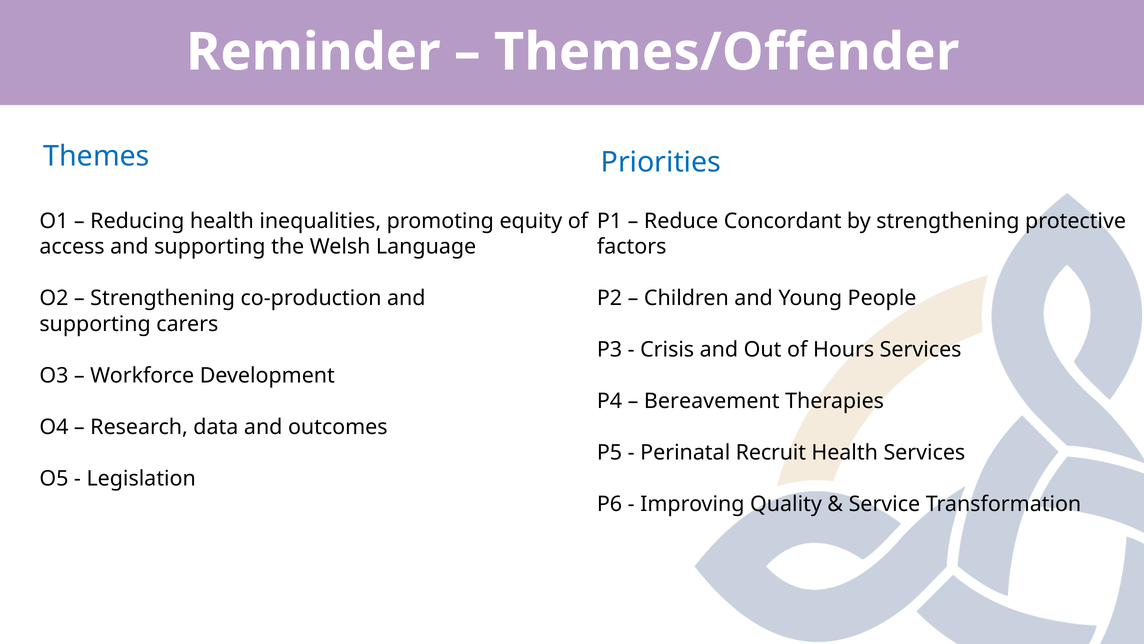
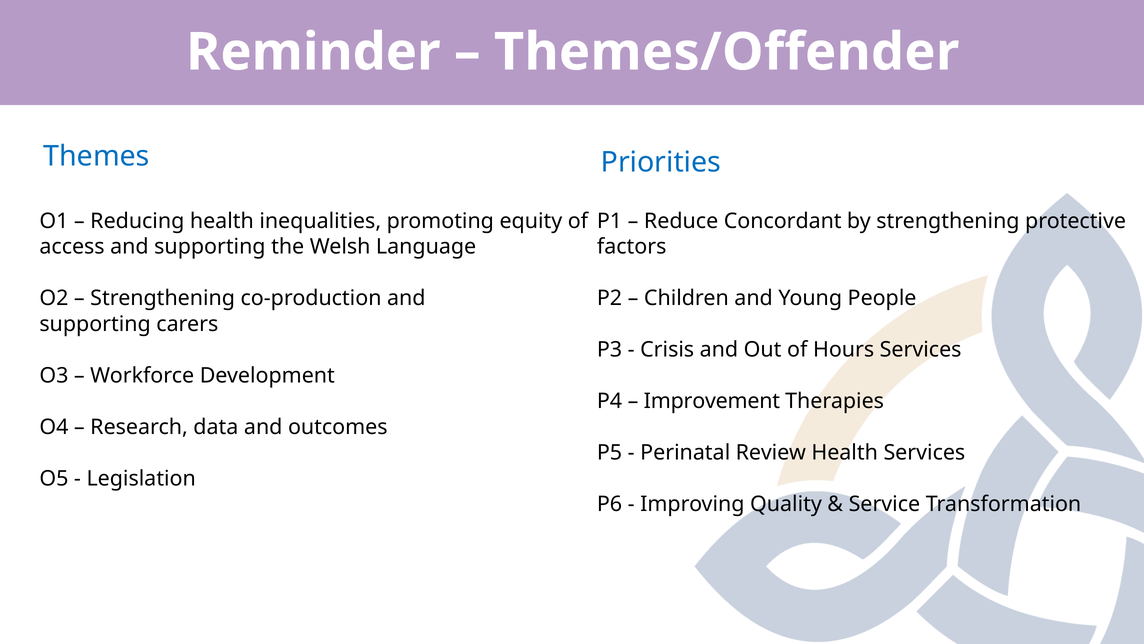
Bereavement: Bereavement -> Improvement (712, 401)
Recruit: Recruit -> Review (771, 453)
